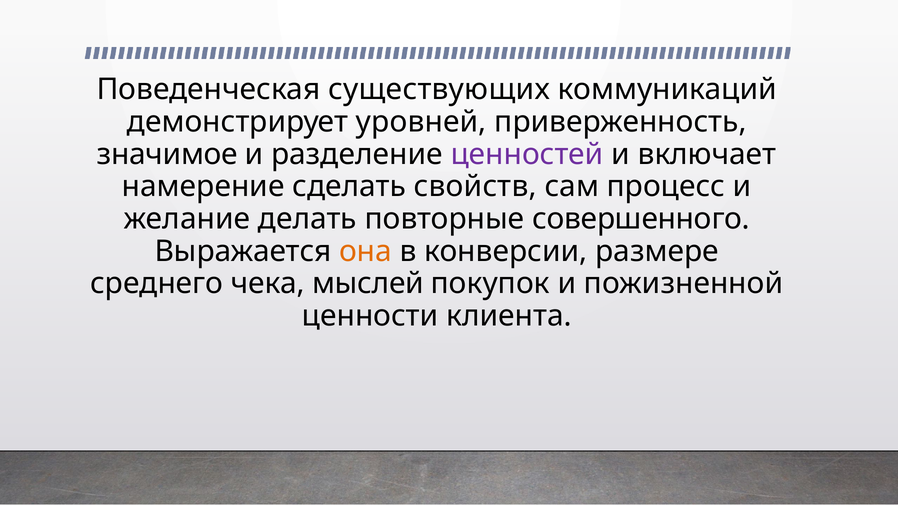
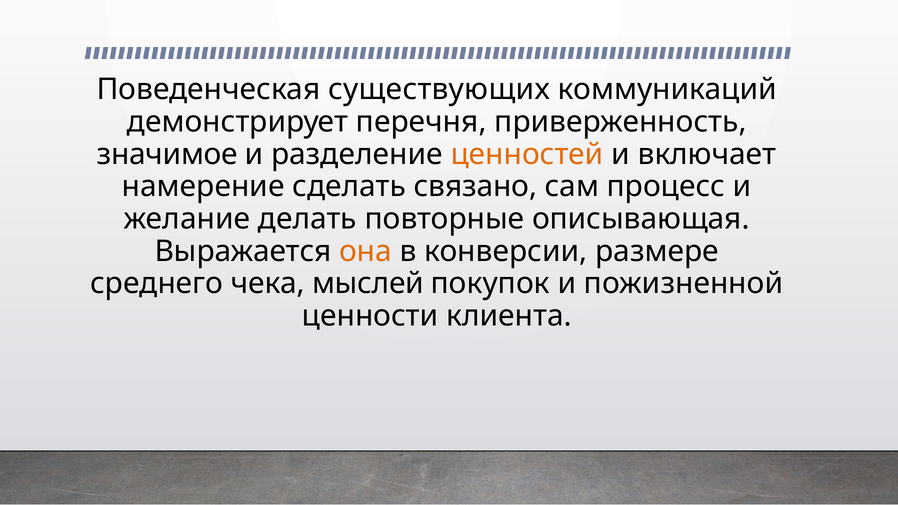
уровней: уровней -> перечня (421, 122)
ценностей colour: purple -> orange (527, 154)
свойств: свойств -> связано (475, 187)
совершенного: совершенного -> описывающая (641, 219)
